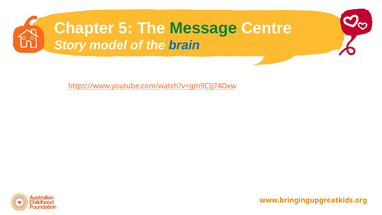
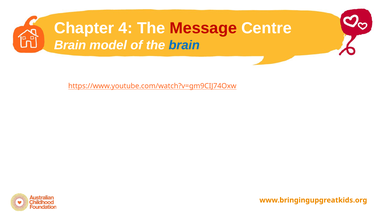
5: 5 -> 4 (126, 28)
Message colour: green -> red (203, 28)
Story: Story -> Brain (70, 45)
